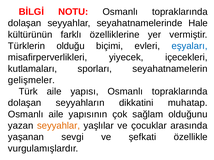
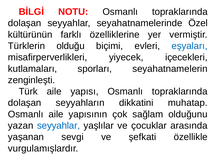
Hale: Hale -> Özel (198, 23)
gelişmeler: gelişmeler -> zenginleşti (32, 80)
seyyahlar colour: orange -> blue (59, 126)
